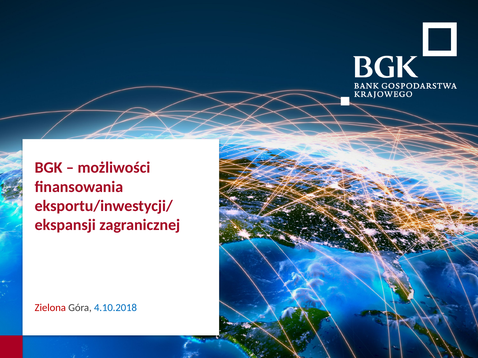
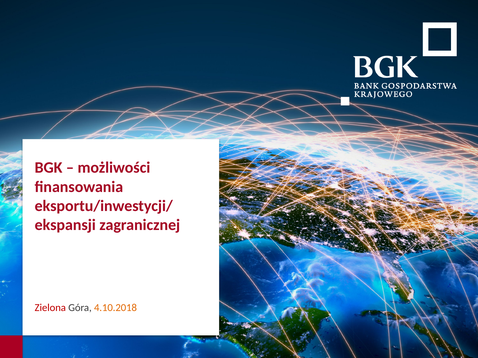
4.10.2018 colour: blue -> orange (115, 308)
